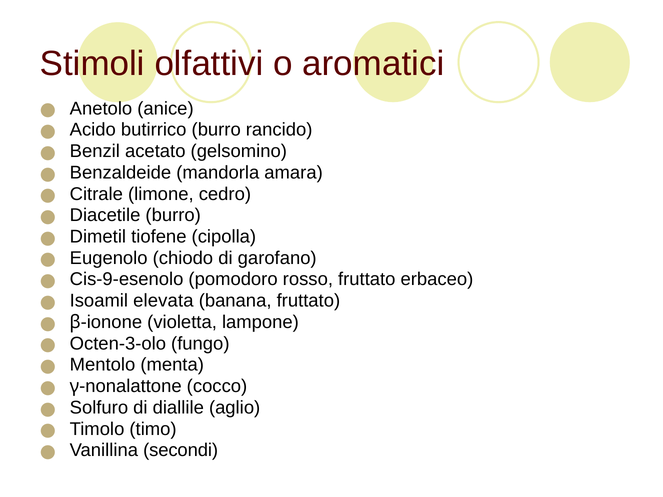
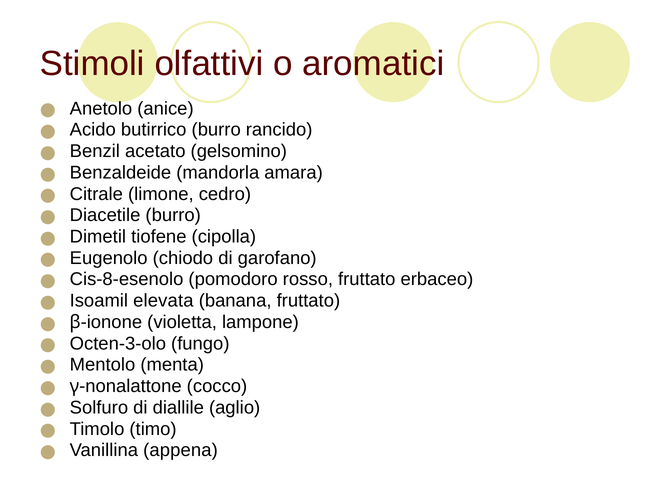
Cis-9-esenolo: Cis-9-esenolo -> Cis-8-esenolo (127, 280)
secondi: secondi -> appena (180, 451)
